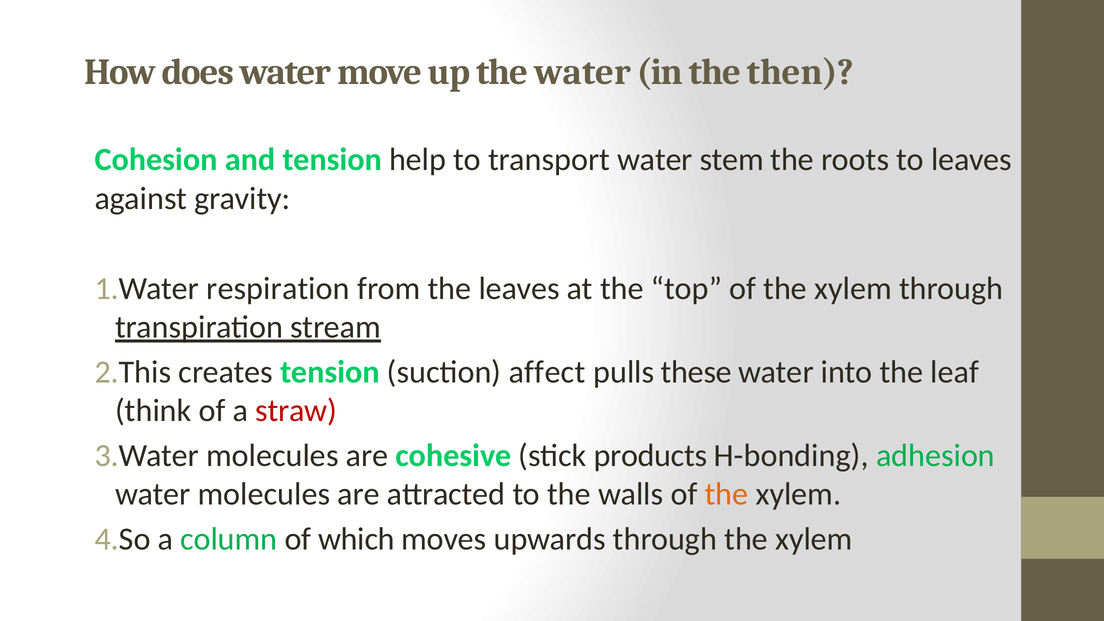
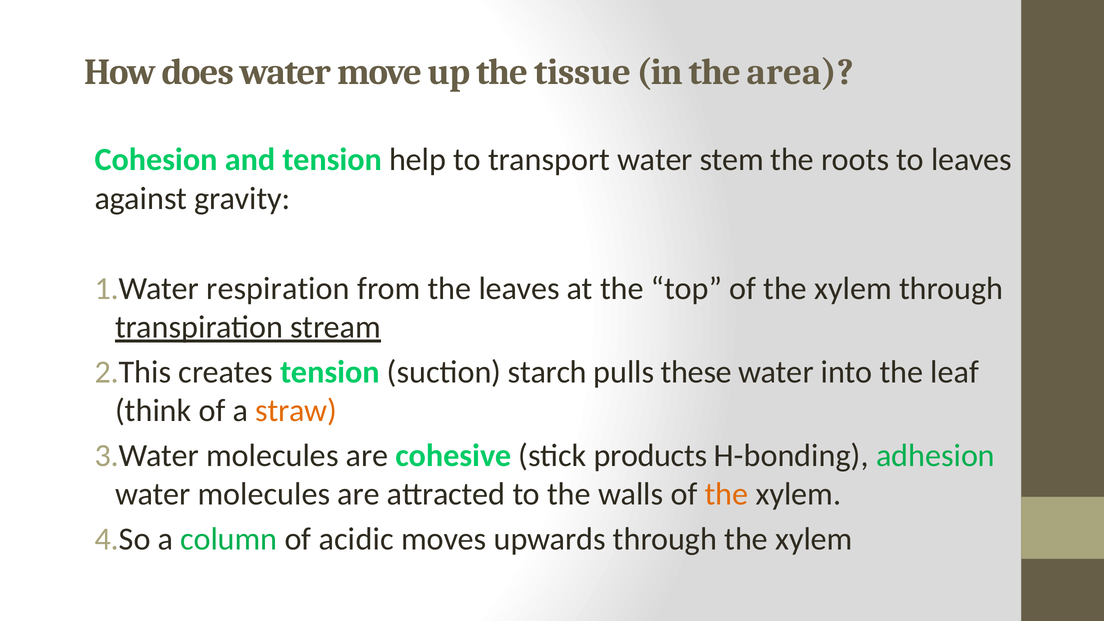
the water: water -> tissue (583, 72)
then: then -> area (800, 72)
affect: affect -> starch (547, 372)
straw colour: red -> orange (296, 411)
which: which -> acidic (356, 539)
